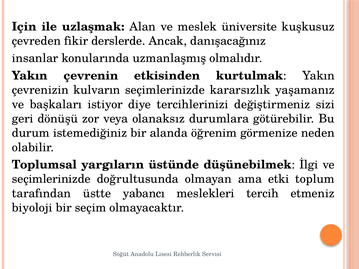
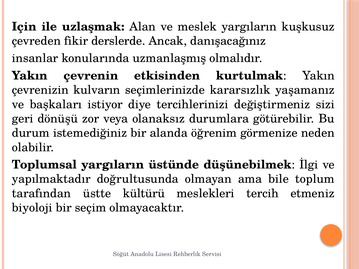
meslek üniversite: üniversite -> yargıların (249, 27)
seçimlerinizde: seçimlerinizde -> yapılmaktadır (51, 179)
etki: etki -> bile (279, 179)
yabancı: yabancı -> kültürü (144, 194)
